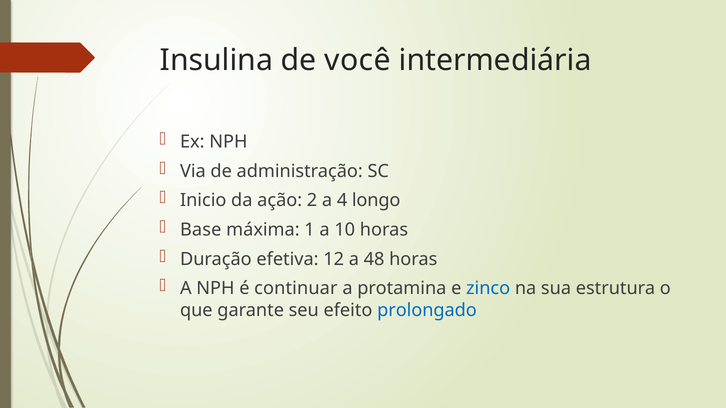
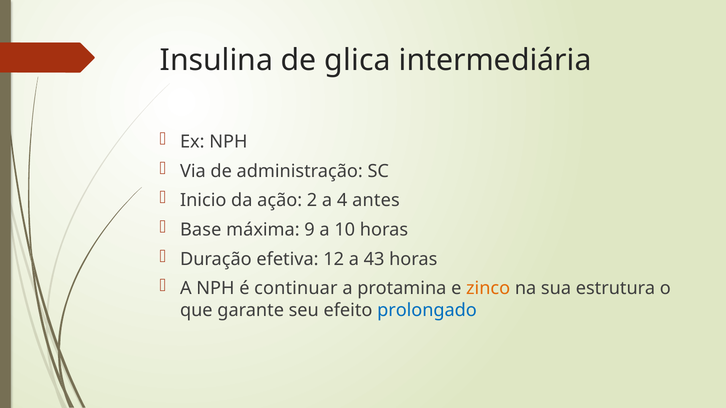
você: você -> glica (358, 60)
longo: longo -> antes (376, 201)
1: 1 -> 9 (310, 230)
48: 48 -> 43 (374, 259)
zinco colour: blue -> orange (488, 289)
